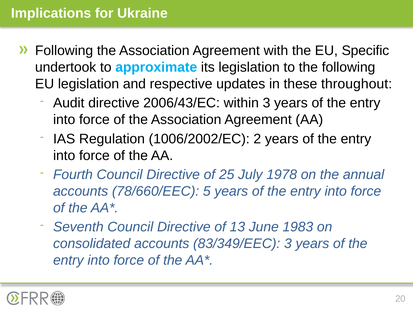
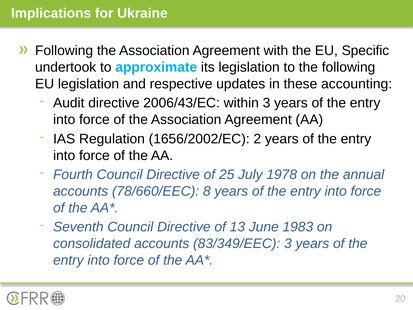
throughout: throughout -> accounting (357, 84)
1006/2002/EC: 1006/2002/EC -> 1656/2002/EC (199, 139)
5: 5 -> 8 (207, 191)
